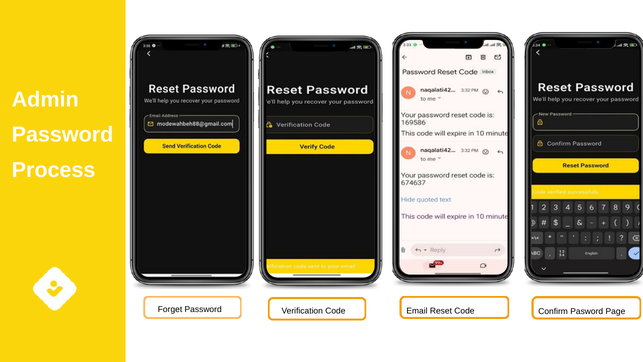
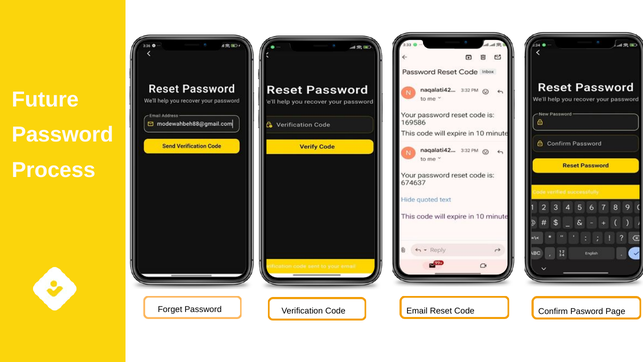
Admin: Admin -> Future (45, 99)
